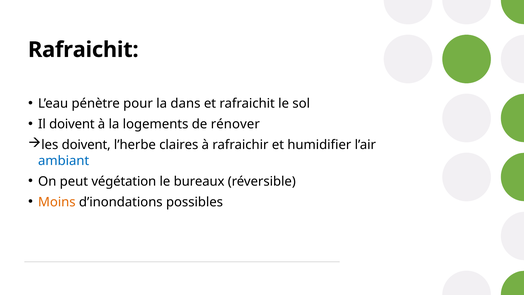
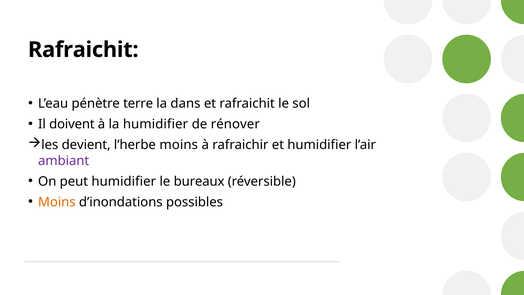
pour: pour -> terre (138, 104)
la logements: logements -> humidifier (156, 124)
les doivent: doivent -> devient (86, 145)
l’herbe claires: claires -> moins (179, 145)
ambiant colour: blue -> purple (64, 161)
peut végétation: végétation -> humidifier (124, 181)
